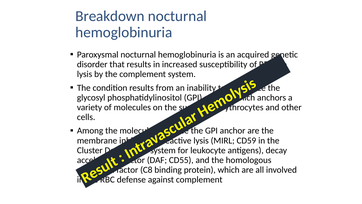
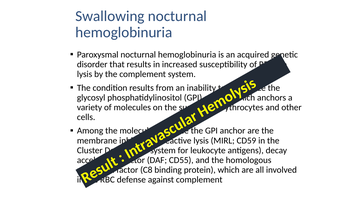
Breakdown: Breakdown -> Swallowing (110, 16)
